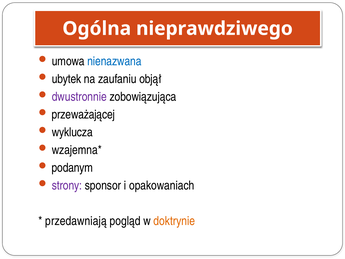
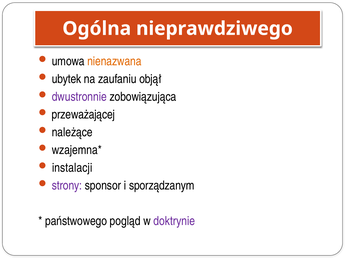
nienazwana colour: blue -> orange (114, 61)
wyklucza: wyklucza -> należące (72, 132)
podanym: podanym -> instalacji (72, 168)
opakowaniach: opakowaniach -> sporządzanym (162, 185)
przedawniają: przedawniają -> państwowego (76, 221)
doktrynie colour: orange -> purple (174, 221)
